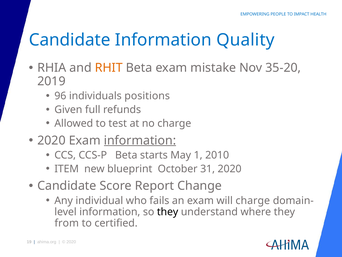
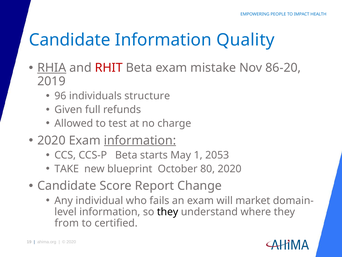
RHIA underline: none -> present (52, 68)
RHIT colour: orange -> red (109, 68)
35-20: 35-20 -> 86-20 (283, 68)
positions: positions -> structure (147, 96)
2010: 2010 -> 2053 (217, 155)
ITEM: ITEM -> TAKE (67, 168)
31: 31 -> 80 (208, 168)
will charge: charge -> market (253, 200)
